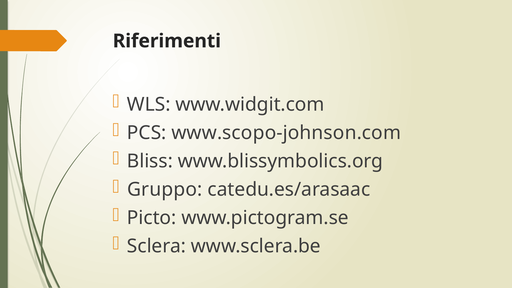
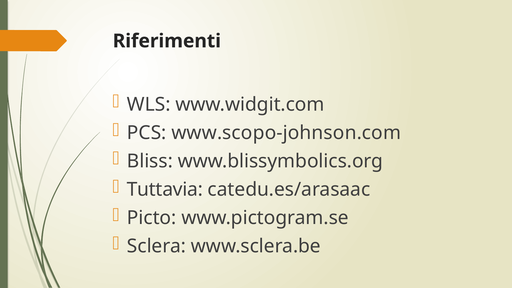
Gruppo: Gruppo -> Tuttavia (165, 190)
